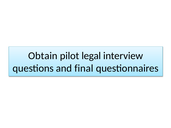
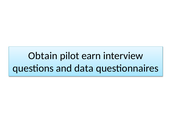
legal: legal -> earn (91, 56)
final: final -> data (84, 68)
